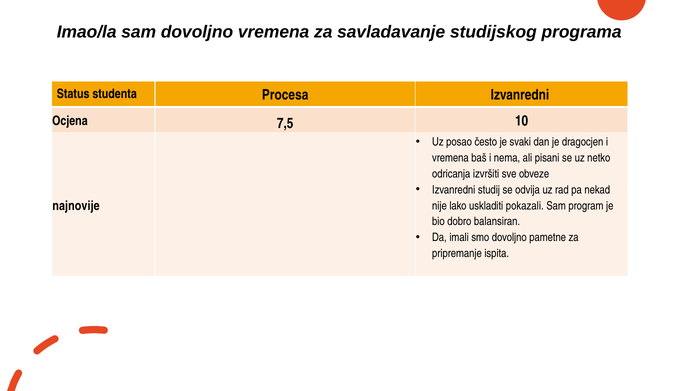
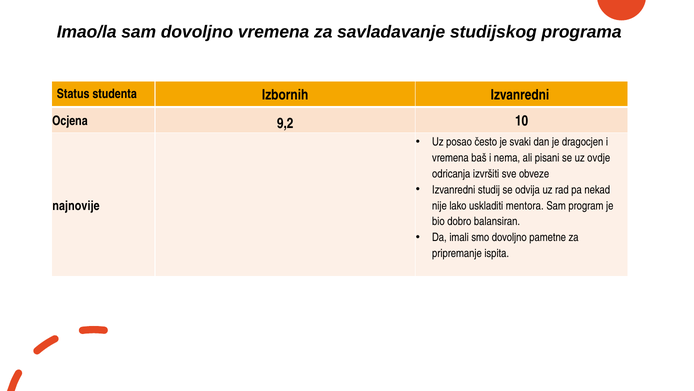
Procesa: Procesa -> Izbornih (285, 95)
7,5: 7,5 -> 9,2 (285, 123)
netko: netko -> ovdje (599, 158)
pokazali: pokazali -> mentora (525, 205)
